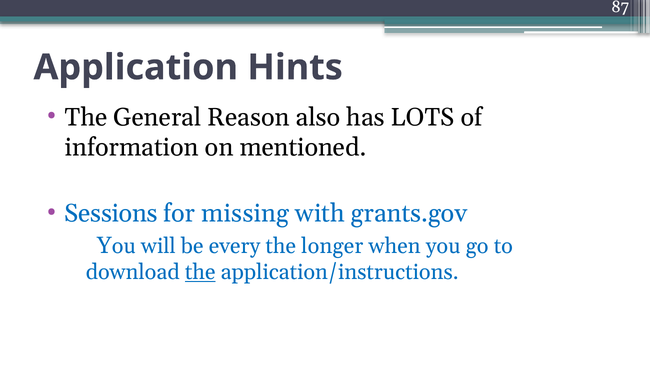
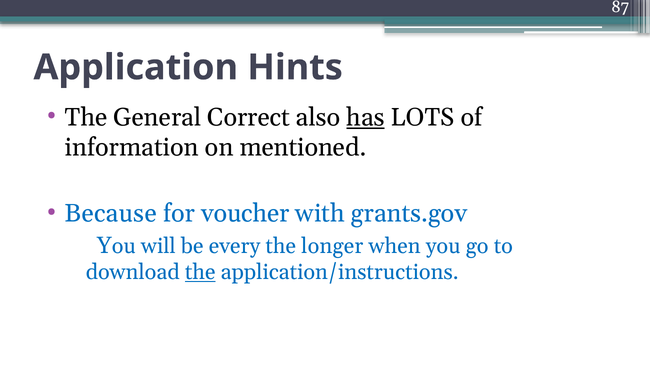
Reason: Reason -> Correct (249, 118)
has underline: none -> present (366, 118)
Sessions: Sessions -> Because (111, 214)
missing: missing -> voucher (245, 214)
